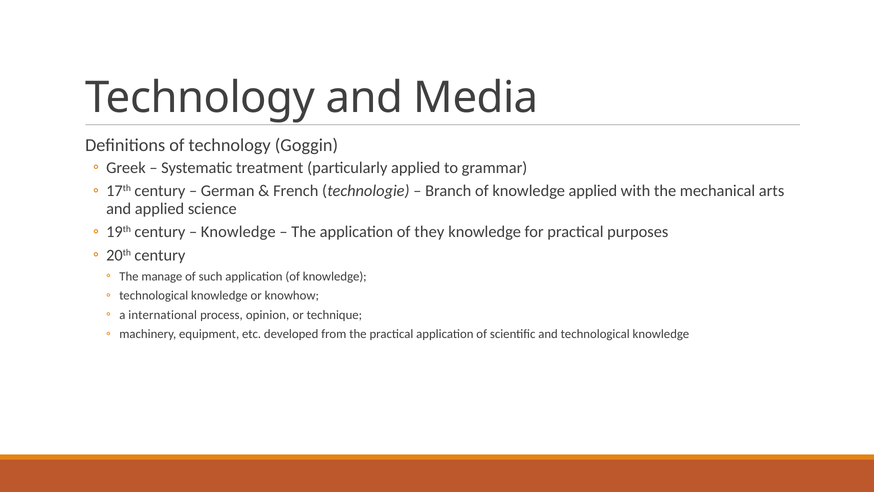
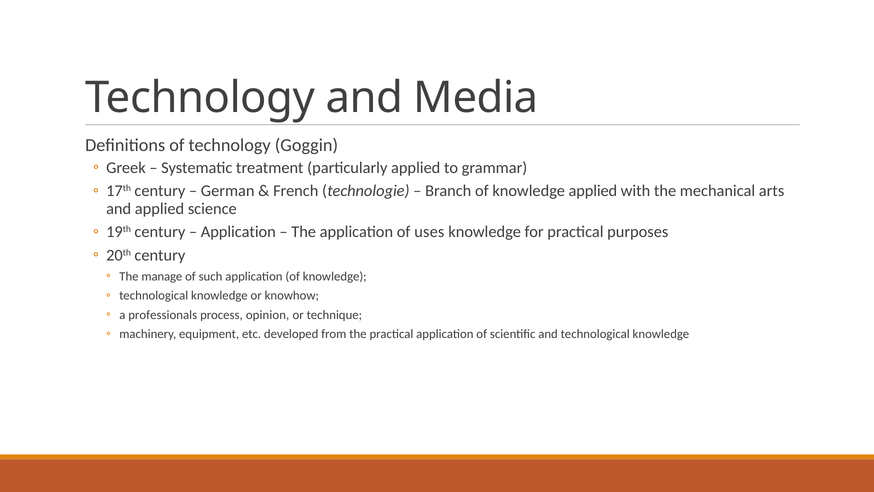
Knowledge: Knowledge -> Application (238, 232)
they: they -> uses (429, 232)
international: international -> professionals (163, 315)
